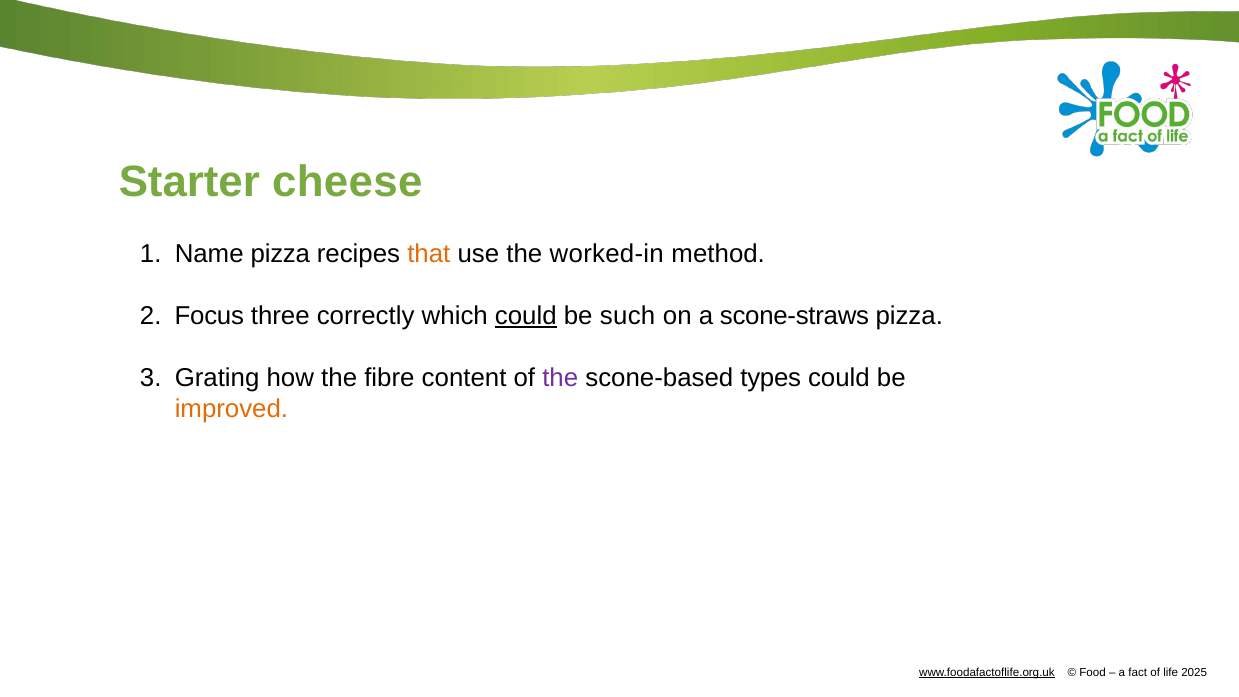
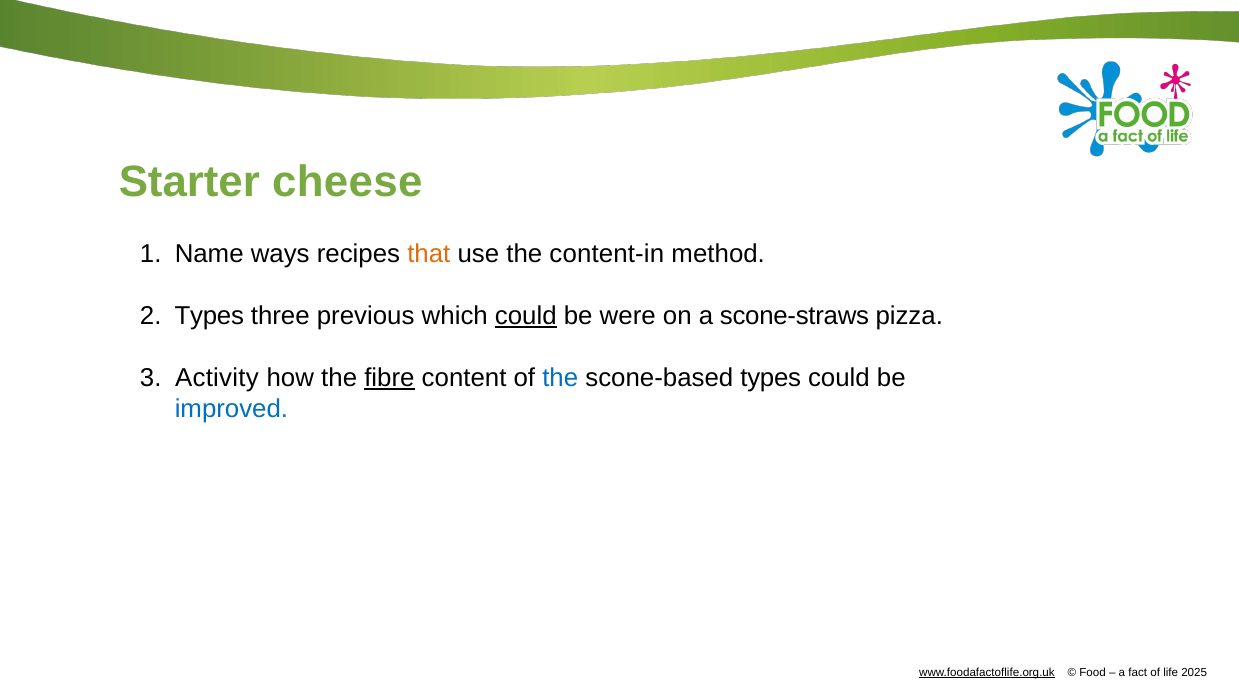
Name pizza: pizza -> ways (280, 254)
worked-in: worked-in -> content-in (607, 254)
Focus: Focus -> Types (209, 316)
correctly: correctly -> previous (366, 316)
such: such -> were (628, 316)
Grating: Grating -> Activity (217, 378)
fibre underline: none -> present (389, 378)
the colour: purple -> blue (560, 378)
improved colour: orange -> blue (231, 409)
